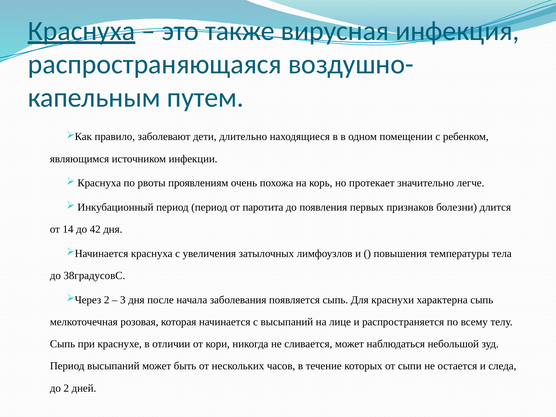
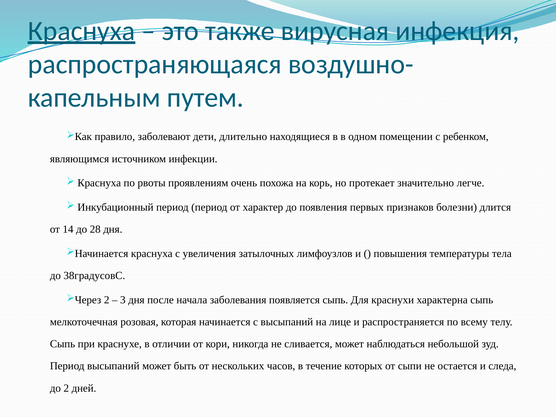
паротита: паротита -> характер (263, 207)
42: 42 -> 28 (95, 229)
